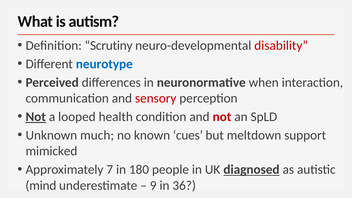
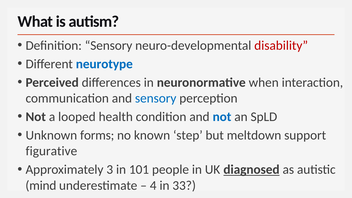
Definition Scrutiny: Scrutiny -> Sensory (109, 46)
sensory colour: red -> blue (156, 98)
Not underline: present -> none (36, 117)
not colour: red -> blue (222, 117)
much: much -> forms (97, 135)
cues: cues -> step (188, 135)
mimicked: mimicked -> figurative (51, 151)
7: 7 -> 3 (110, 170)
180: 180 -> 101 (139, 170)
9: 9 -> 4 (153, 185)
36: 36 -> 33 (184, 185)
